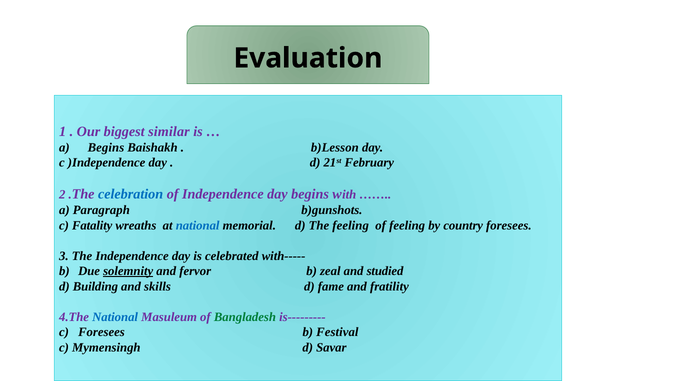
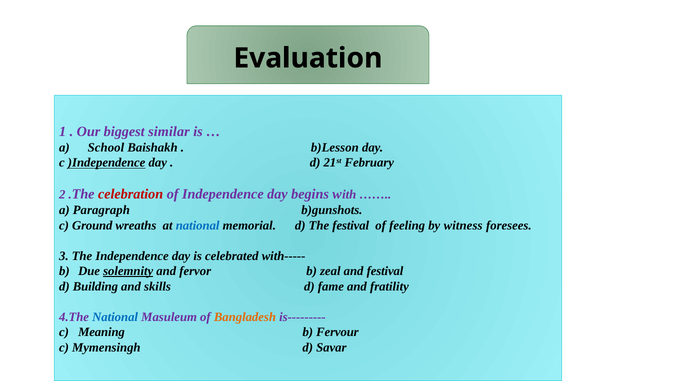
a Begins: Begins -> School (106, 148)
)Independence underline: none -> present (107, 163)
celebration colour: blue -> red (131, 194)
Fatality: Fatality -> Ground (92, 226)
The feeling: feeling -> festival (351, 226)
country: country -> witness (463, 226)
and studied: studied -> festival (385, 271)
Bangladesh colour: green -> orange (245, 317)
c Foresees: Foresees -> Meaning (101, 332)
Festival: Festival -> Fervour (337, 332)
